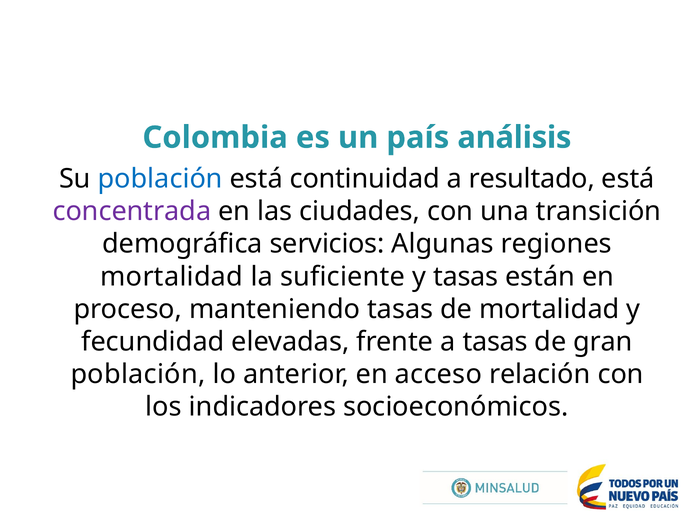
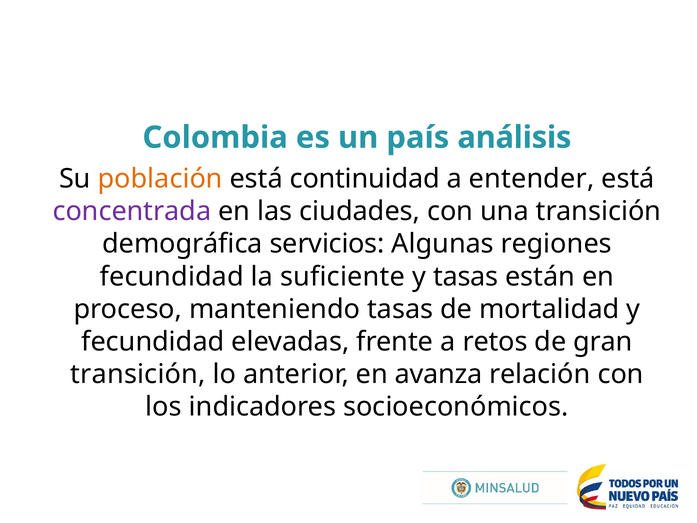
población colour: blue -> orange (160, 179)
resultado: resultado -> entender (532, 179)
mortalidad: mortalidad -> fecundidad (172, 276)
a tasas: tasas -> retos (495, 342)
población: población -> transición (138, 374)
acceso: acceso -> avanza (439, 374)
